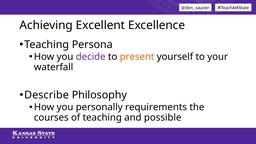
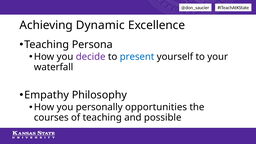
Excellent: Excellent -> Dynamic (100, 25)
present colour: orange -> blue (137, 57)
Describe: Describe -> Empathy (47, 95)
requirements: requirements -> opportunities (156, 107)
